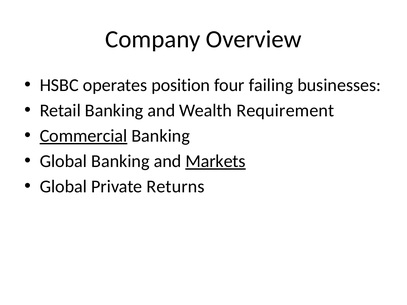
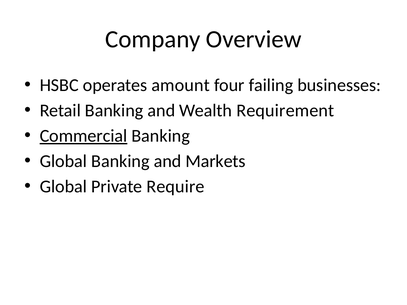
position: position -> amount (181, 85)
Markets underline: present -> none (216, 161)
Returns: Returns -> Require (176, 187)
